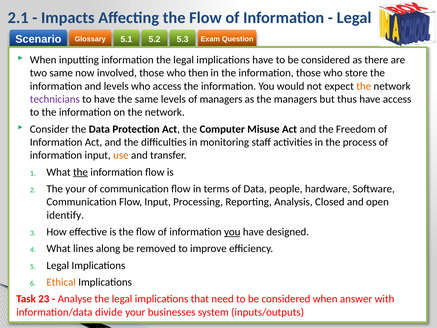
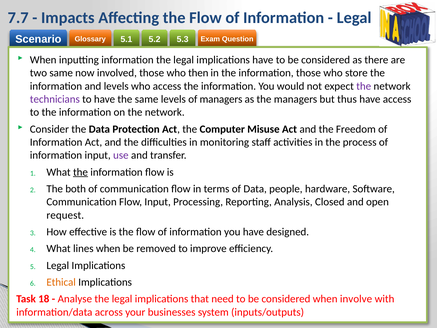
2.1: 2.1 -> 7.7 (18, 18)
the colour: orange -> purple (364, 86)
use colour: orange -> purple (121, 155)
The your: your -> both (76, 189)
identify: identify -> request (65, 215)
you underline: present -> none (232, 232)
lines along: along -> when (108, 248)
23: 23 -> 18 (44, 299)
answer: answer -> involve (356, 299)
divide: divide -> across (109, 312)
